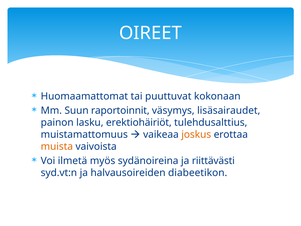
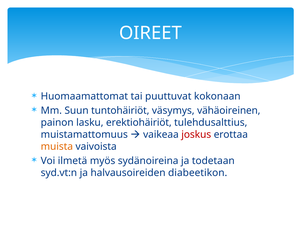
raportoinnit: raportoinnit -> tuntohäiriöt (120, 110)
lisäsairaudet: lisäsairaudet -> vähäoireinen (229, 110)
joskus colour: orange -> red (196, 134)
riittävästi: riittävästi -> todetaan (213, 161)
